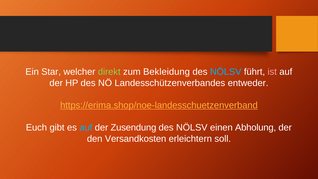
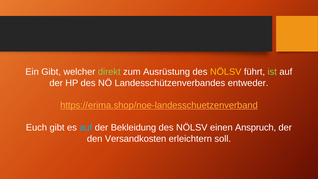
Ein Star: Star -> Gibt (51, 72)
Bekleidung: Bekleidung -> Ausrüstung (167, 72)
NÖLSV colour: light blue -> yellow (226, 72)
ist colour: pink -> light green (272, 72)
Zusendung: Zusendung -> Bekleidung (133, 127)
Abholung: Abholung -> Anspruch (256, 127)
